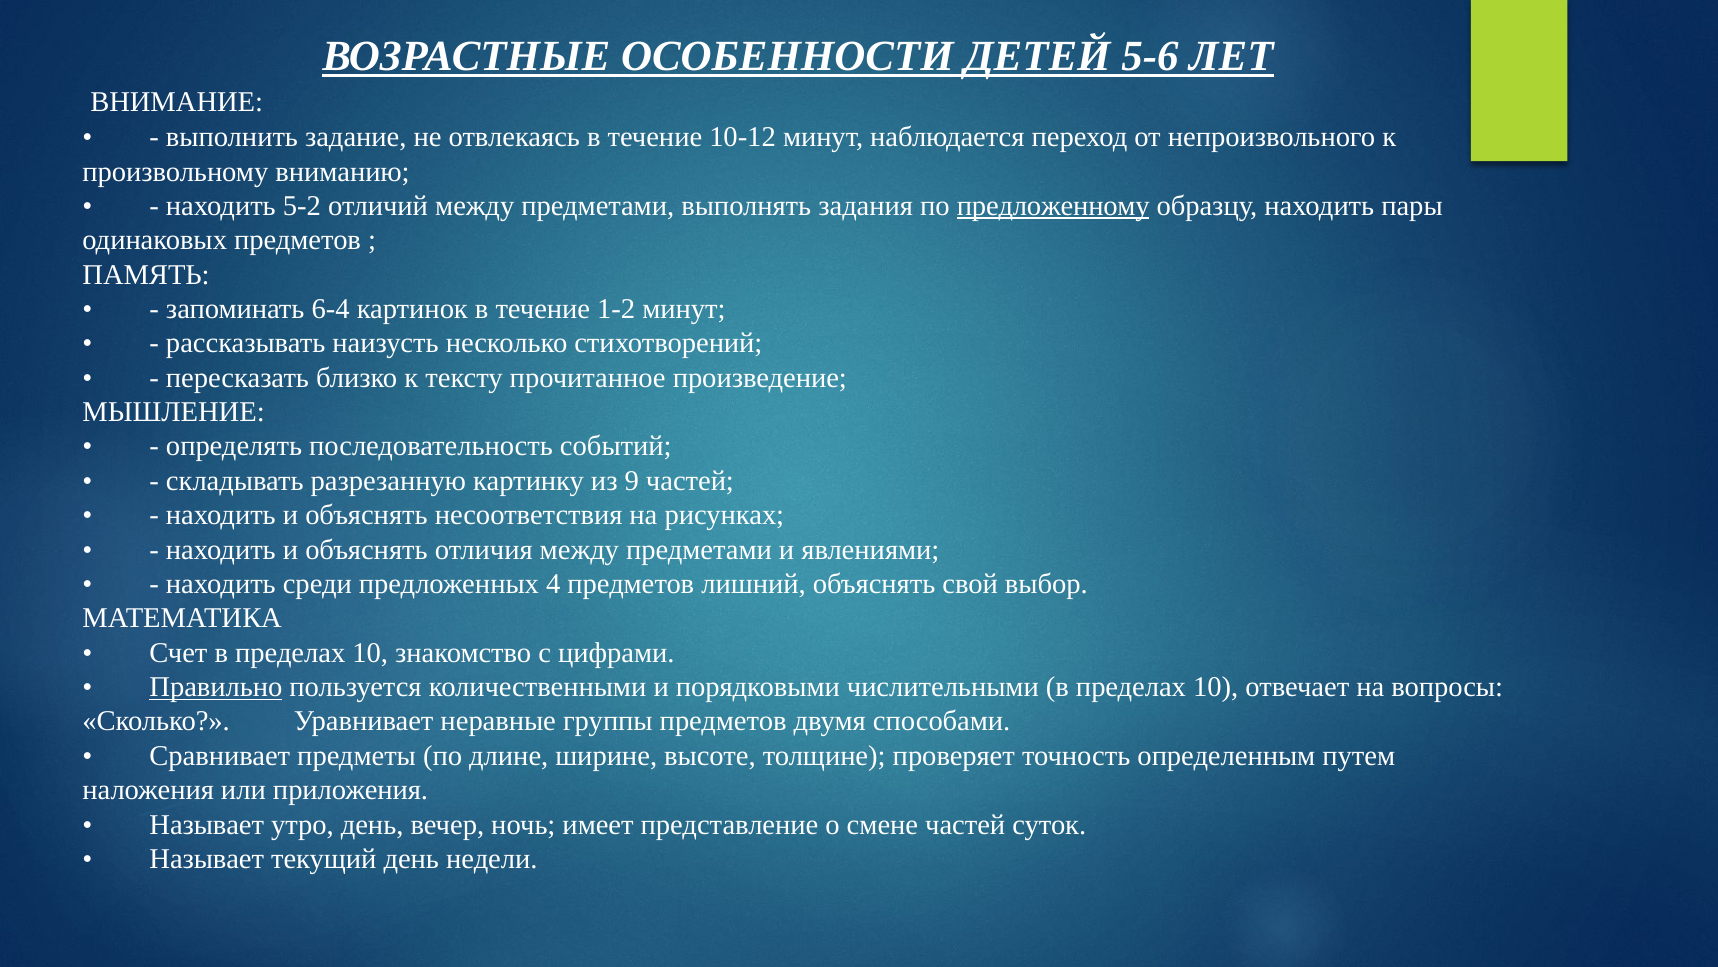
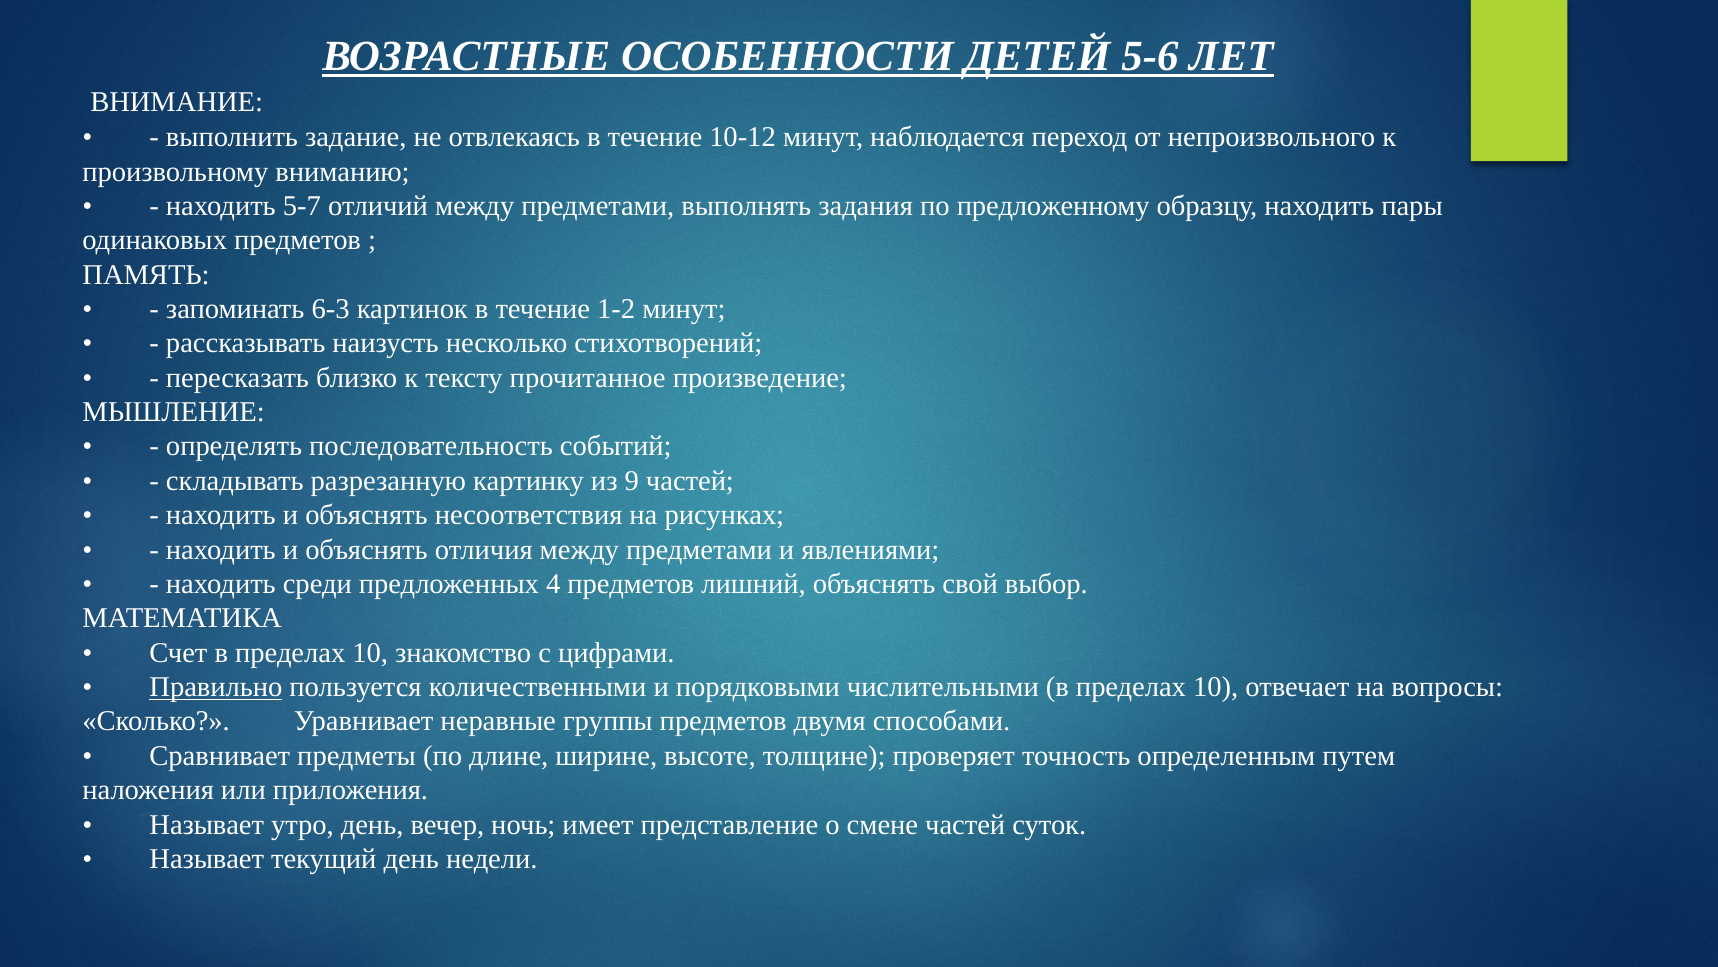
5-2: 5-2 -> 5-7 (302, 206)
предложенному underline: present -> none (1053, 206)
6-4: 6-4 -> 6-3 (331, 309)
